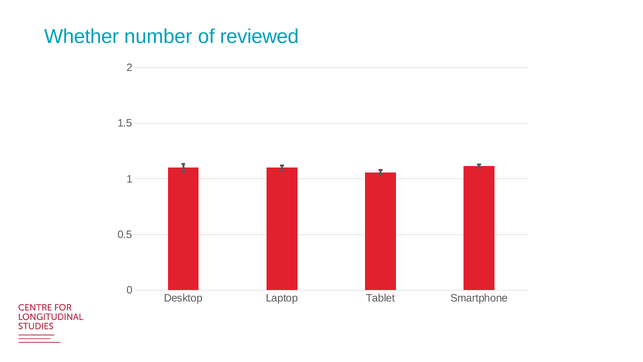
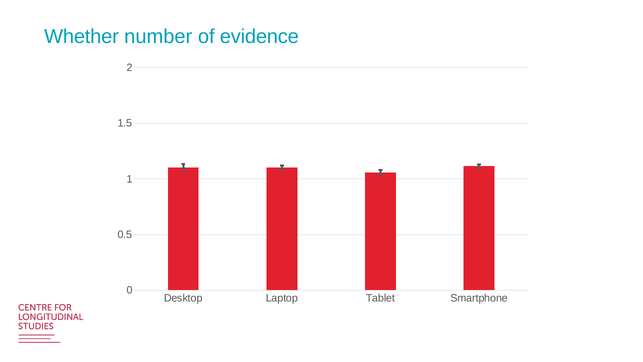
reviewed: reviewed -> evidence (259, 37)
